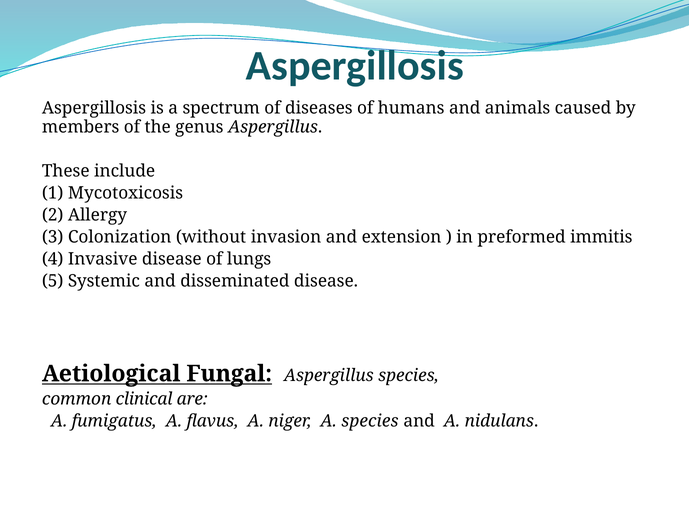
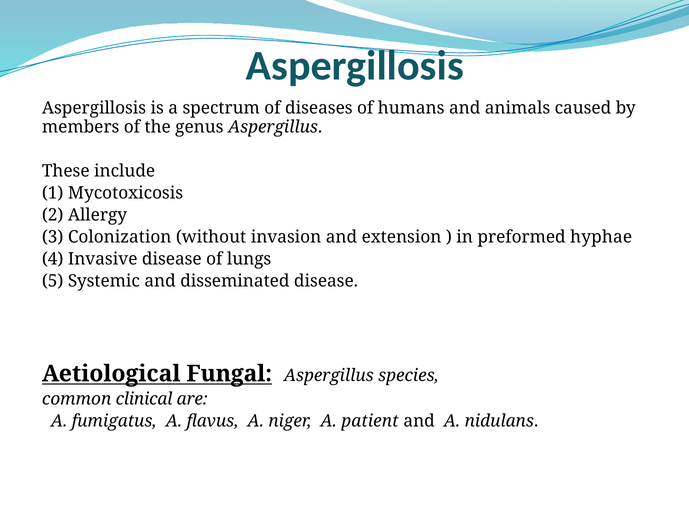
immitis: immitis -> hyphae (601, 237)
A species: species -> patient (370, 421)
